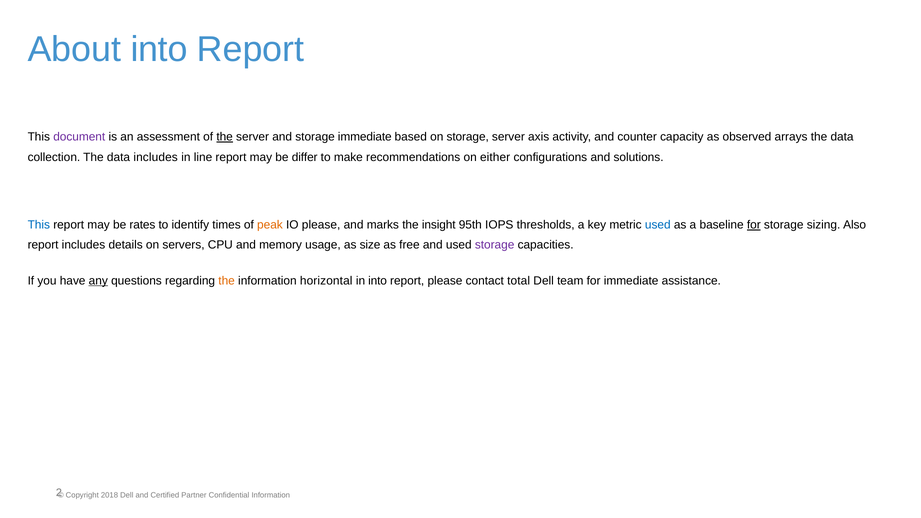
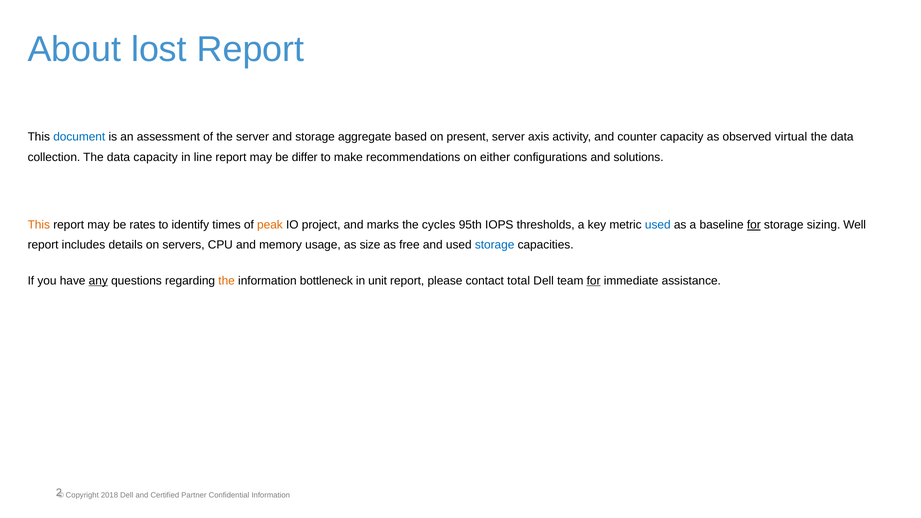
About into: into -> lost (159, 49)
document colour: purple -> blue (79, 137)
the underline: present -> none (225, 137)
storage immediate: immediate -> aggregate (365, 137)
on storage: storage -> present (468, 137)
arrays: arrays -> virtual (791, 137)
data includes: includes -> capacity (156, 157)
This colour: blue -> orange (39, 225)
IO please: please -> project (321, 225)
insight: insight -> cycles (439, 225)
Also: Also -> Well (855, 225)
storage colour: purple -> blue (495, 245)
horizontal: horizontal -> bottleneck (326, 281)
in into: into -> unit (378, 281)
for underline: none -> present (594, 281)
